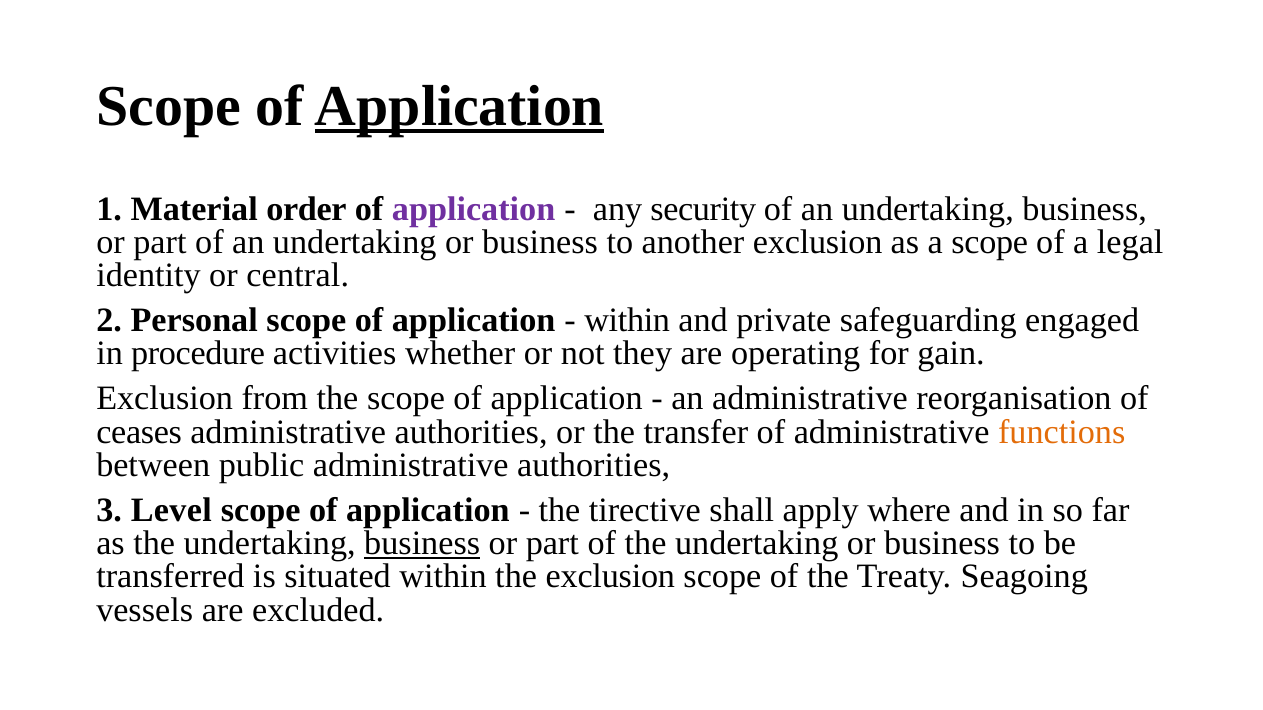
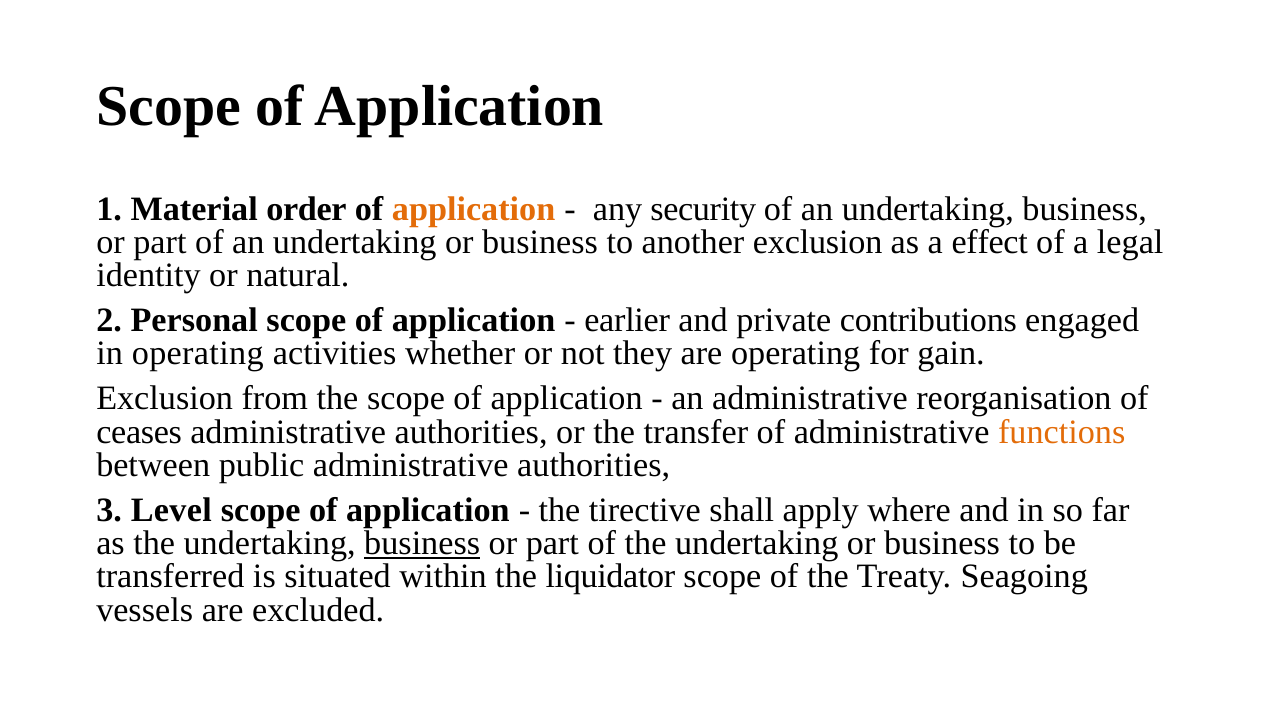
Application underline: present -> none (460, 106)
application colour: purple -> orange (474, 209)
a scope: scope -> effect (990, 242)
central: central -> natural (298, 276)
within: within -> earlier (627, 321)
safeguarding: safeguarding -> contributions (928, 321)
in procedure: procedure -> operating (198, 354)
the exclusion: exclusion -> liquidator (610, 577)
